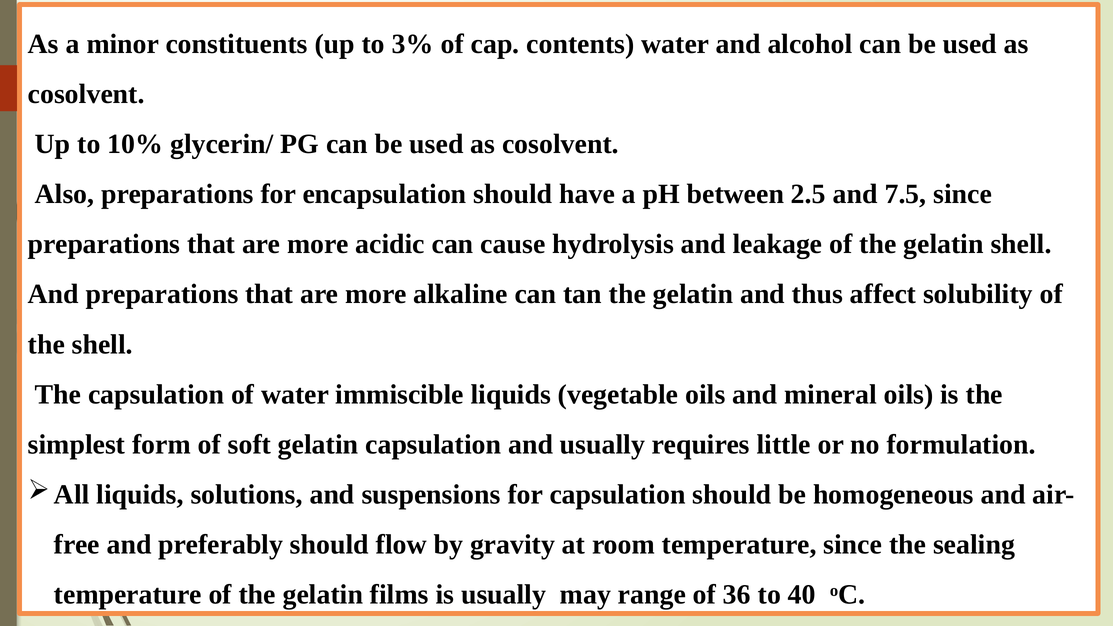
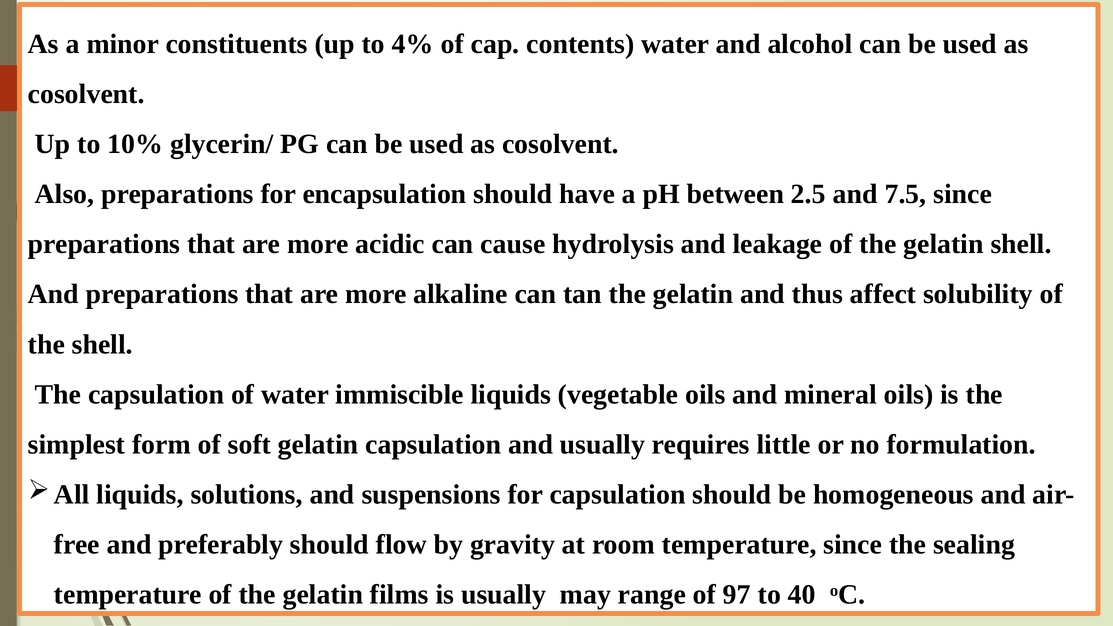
3%: 3% -> 4% (413, 44)
36: 36 -> 97 (737, 595)
